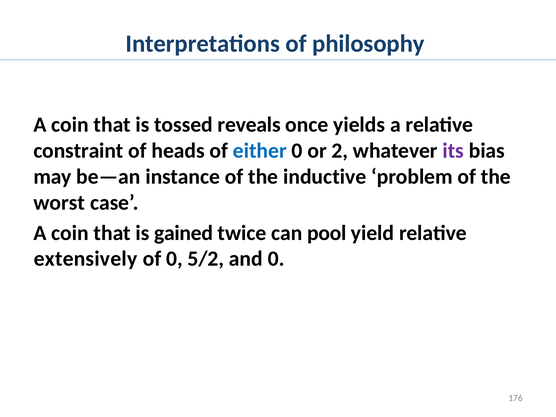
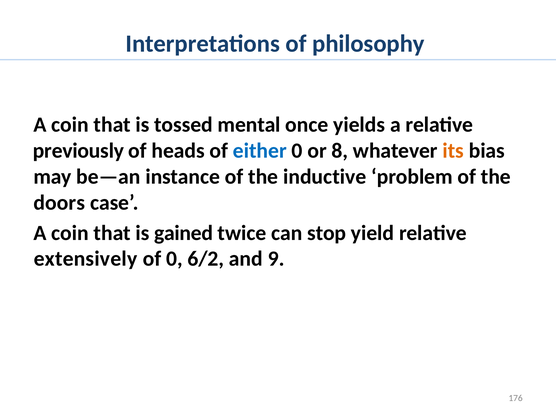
reveals: reveals -> mental (249, 125)
constraint: constraint -> previously (78, 151)
2: 2 -> 8 (340, 151)
its colour: purple -> orange (453, 151)
worst: worst -> doors (59, 203)
pool: pool -> stop (327, 233)
5/2: 5/2 -> 6/2 (206, 259)
and 0: 0 -> 9 (276, 259)
